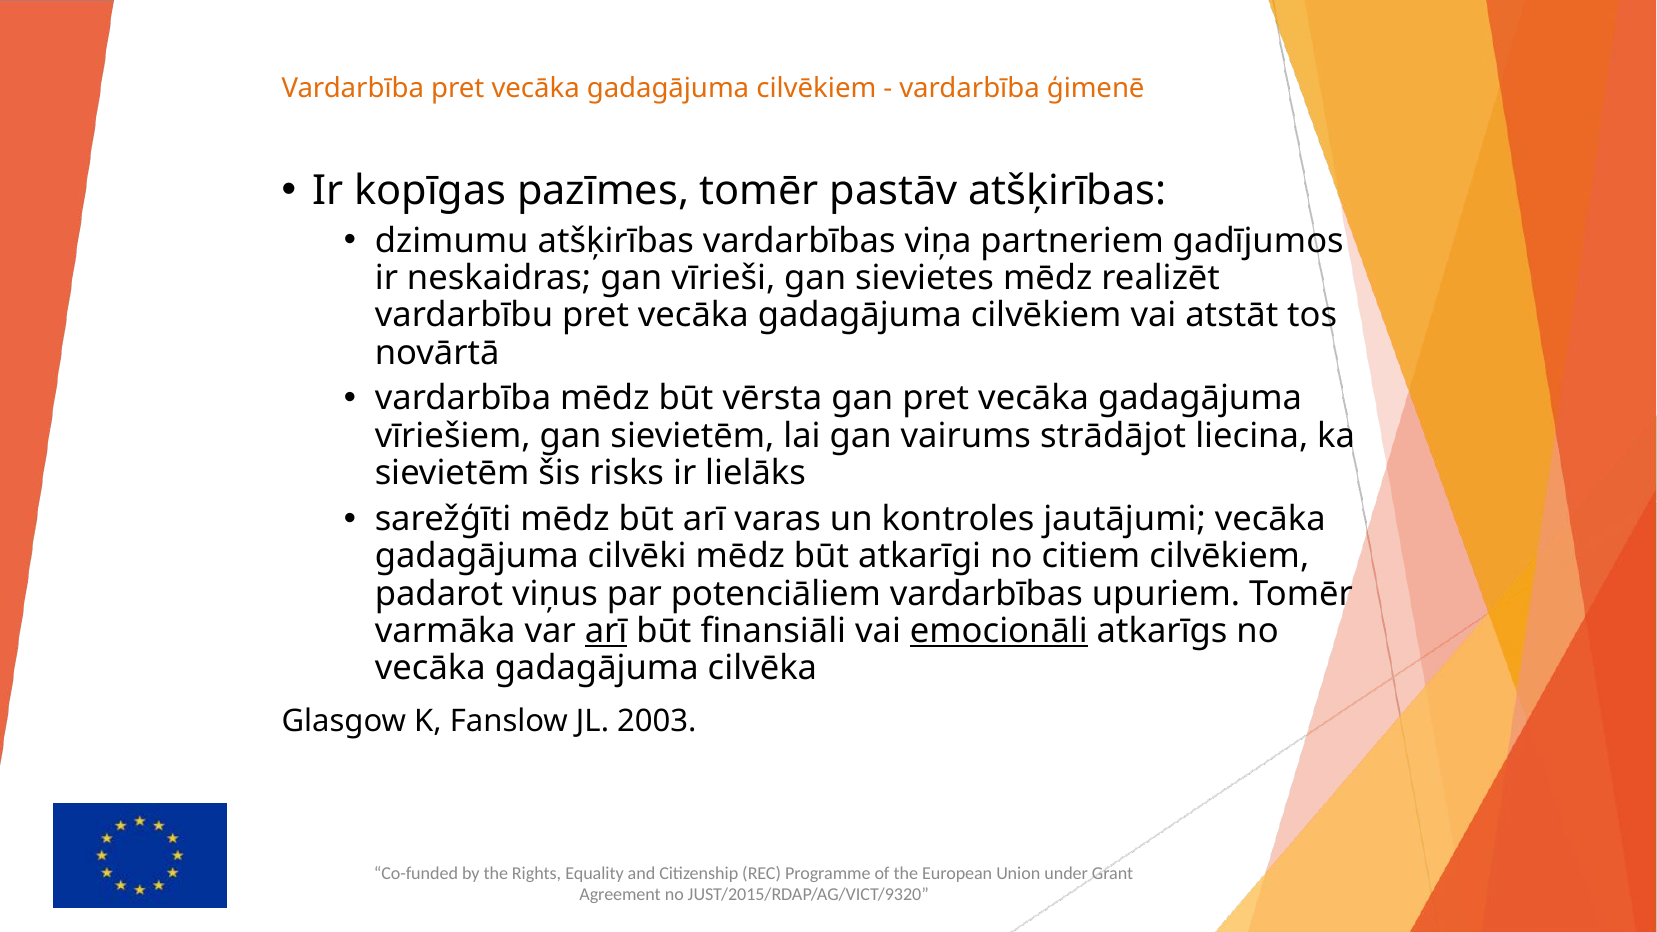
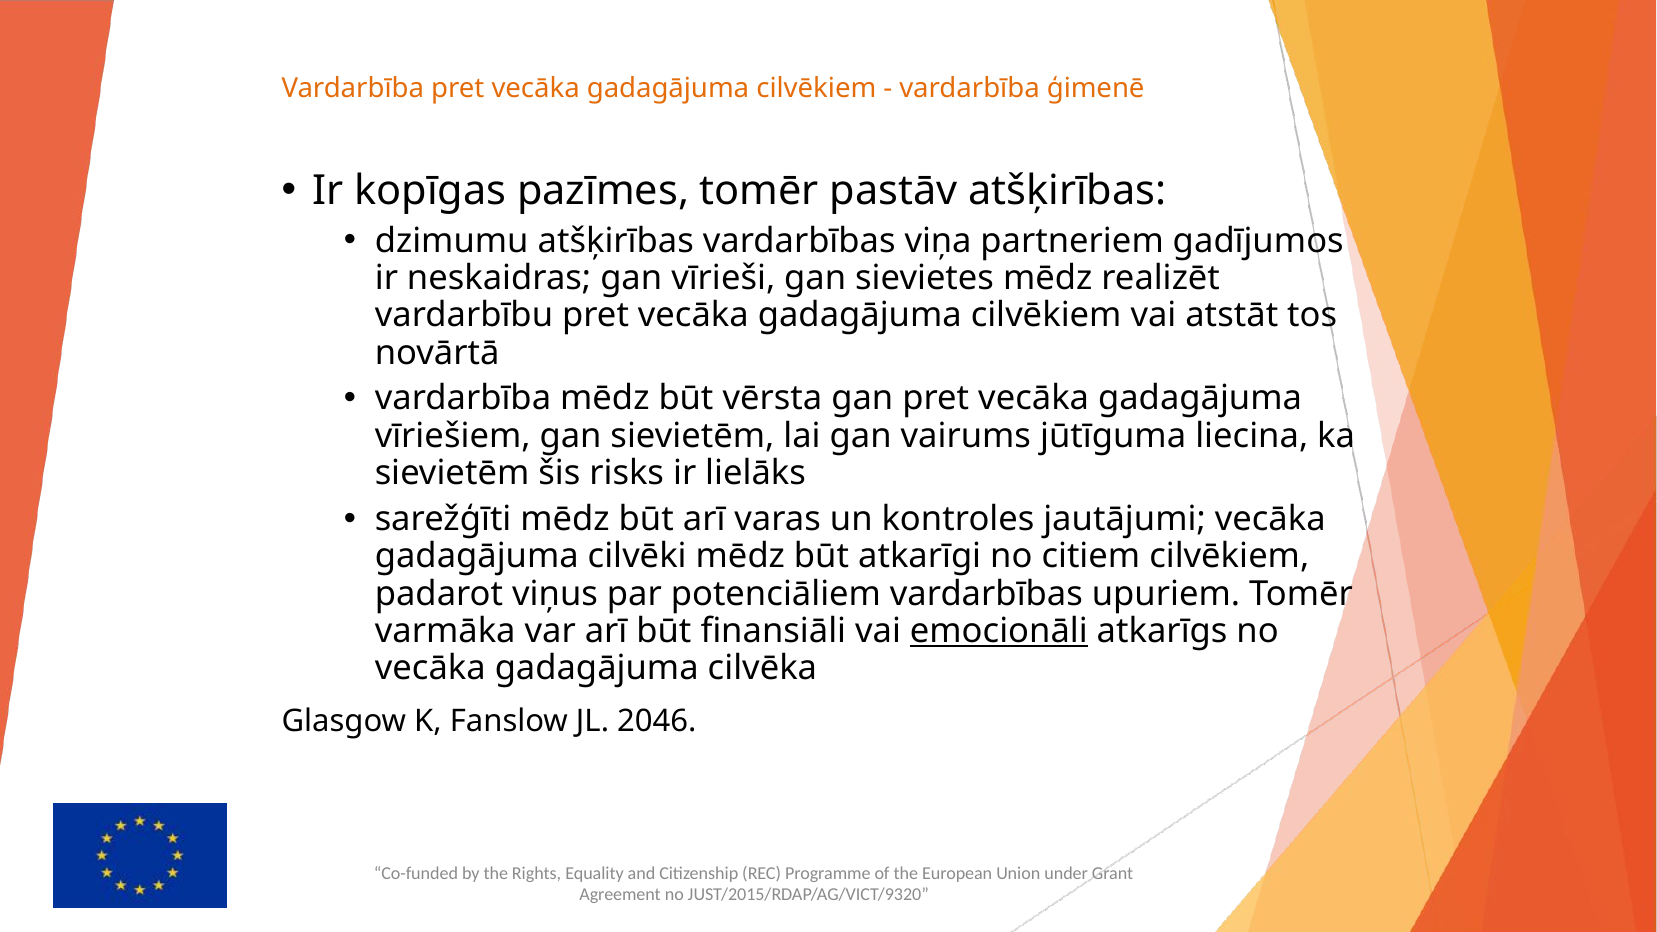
strādājot: strādājot -> jūtīguma (1113, 436)
arī underline: present -> none (606, 631)
2003: 2003 -> 2046 (657, 721)
